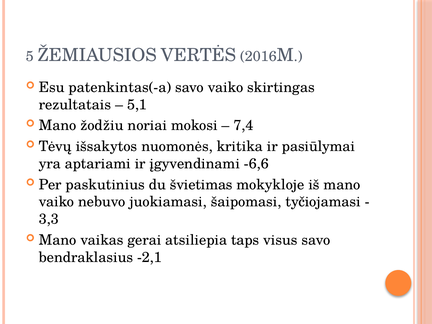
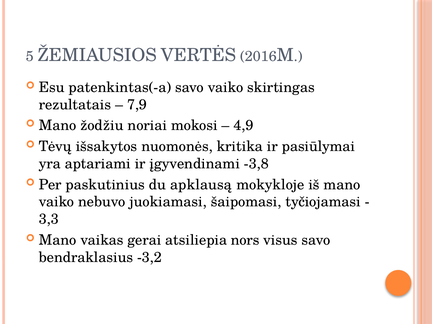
5,1: 5,1 -> 7,9 (137, 105)
7,4: 7,4 -> 4,9 (244, 126)
-6,6: -6,6 -> -3,8 (256, 164)
švietimas: švietimas -> apklausą (201, 185)
taps: taps -> nors (245, 240)
-2,1: -2,1 -> -3,2 (150, 257)
